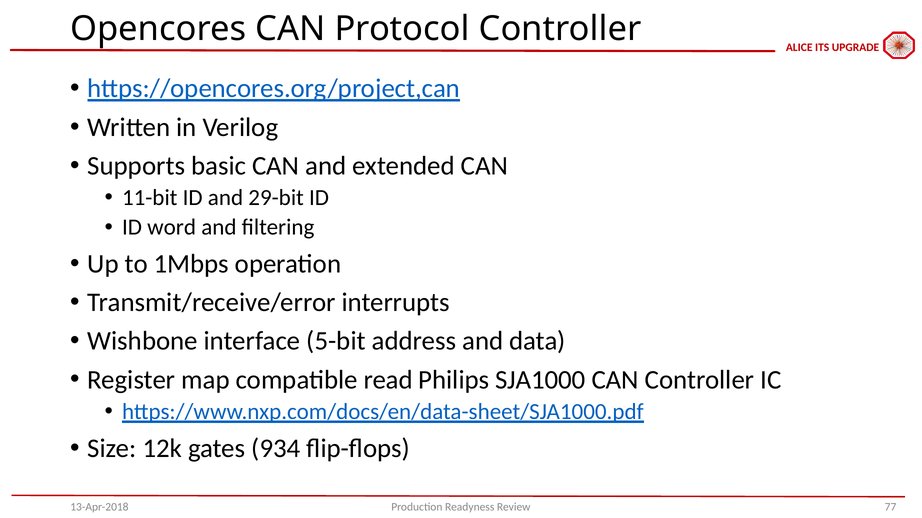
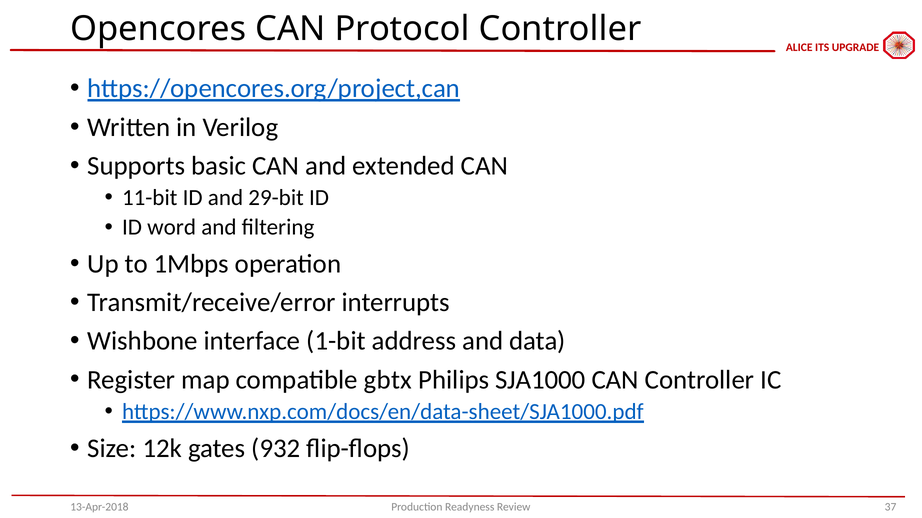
5-bit: 5-bit -> 1-bit (336, 341)
read: read -> gbtx (388, 380)
934: 934 -> 932 (276, 449)
77: 77 -> 37 (891, 508)
